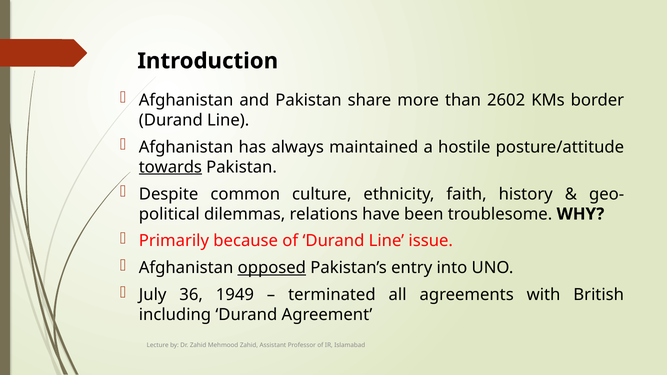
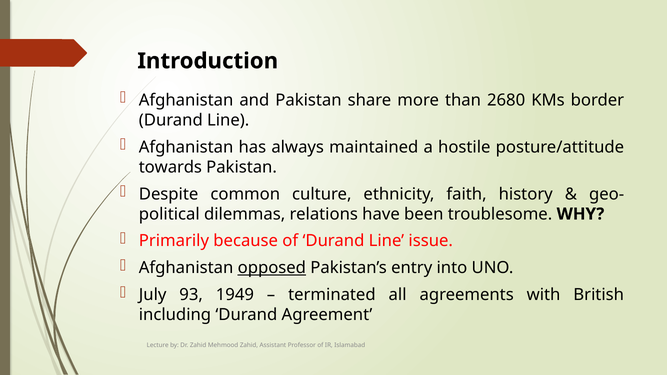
2602: 2602 -> 2680 (506, 100)
towards underline: present -> none (170, 167)
36: 36 -> 93 (191, 295)
